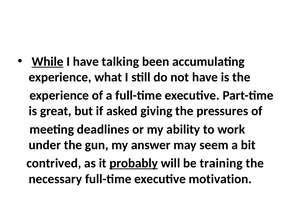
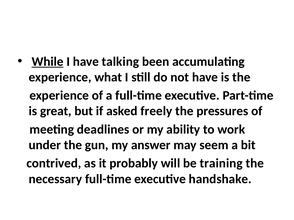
giving: giving -> freely (156, 111)
probably underline: present -> none (134, 164)
motivation: motivation -> handshake (220, 179)
